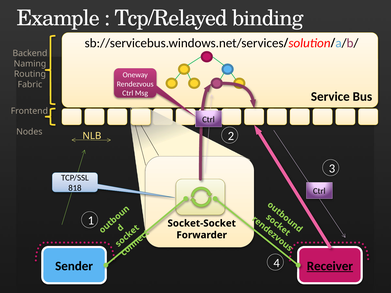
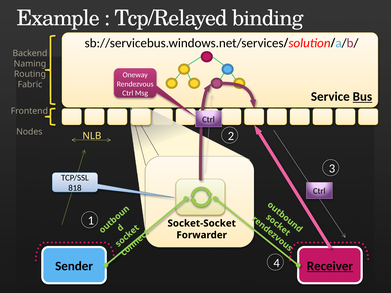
Bus underline: none -> present (362, 97)
